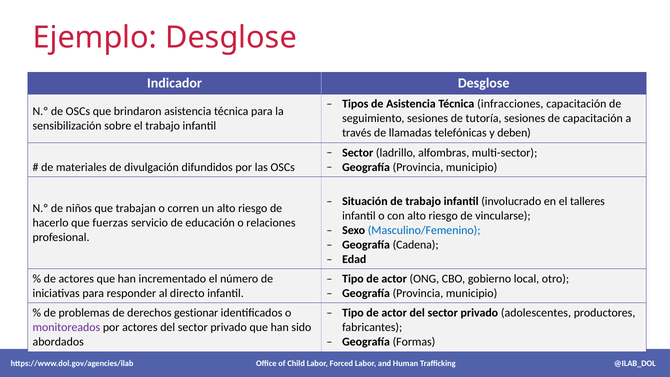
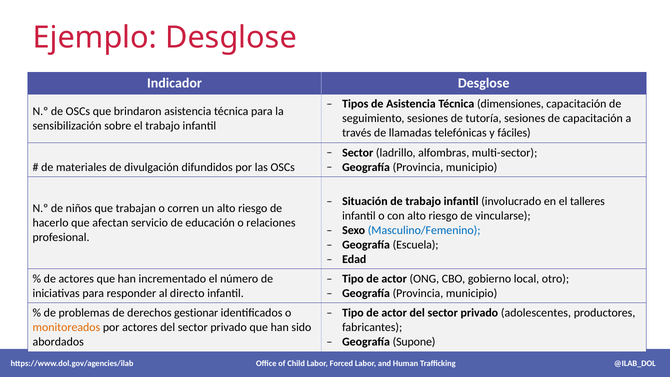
infracciones: infracciones -> dimensiones (510, 104)
deben: deben -> fáciles (514, 133)
fuerzas: fuerzas -> afectan (110, 223)
Cadena: Cadena -> Escuela (416, 245)
monitoreados colour: purple -> orange (66, 327)
Formas: Formas -> Supone (414, 342)
